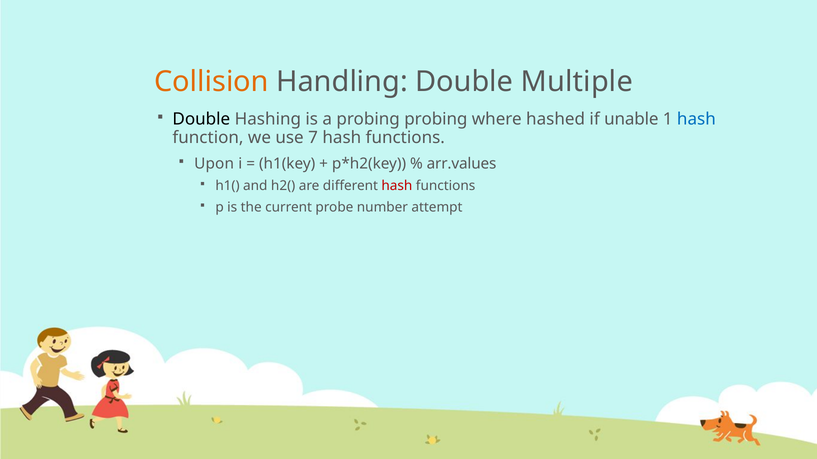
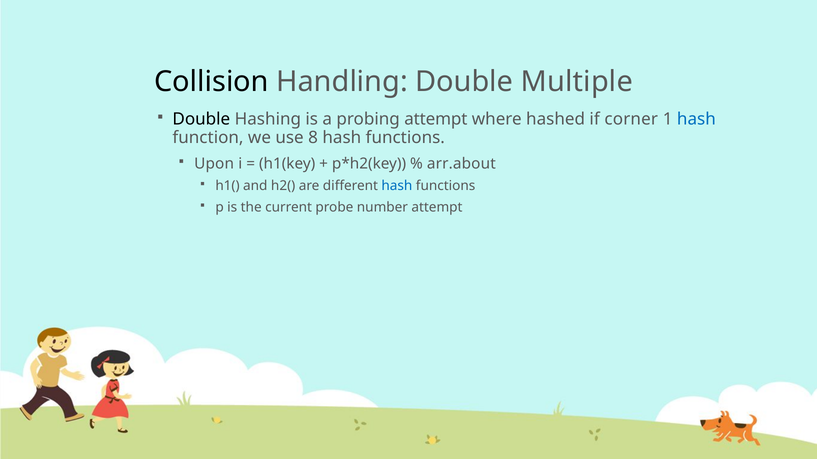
Collision colour: orange -> black (211, 82)
probing probing: probing -> attempt (436, 119)
unable: unable -> corner (631, 119)
7: 7 -> 8 (313, 138)
arr.values: arr.values -> arr.about (461, 164)
hash colour: red -> blue (397, 186)
